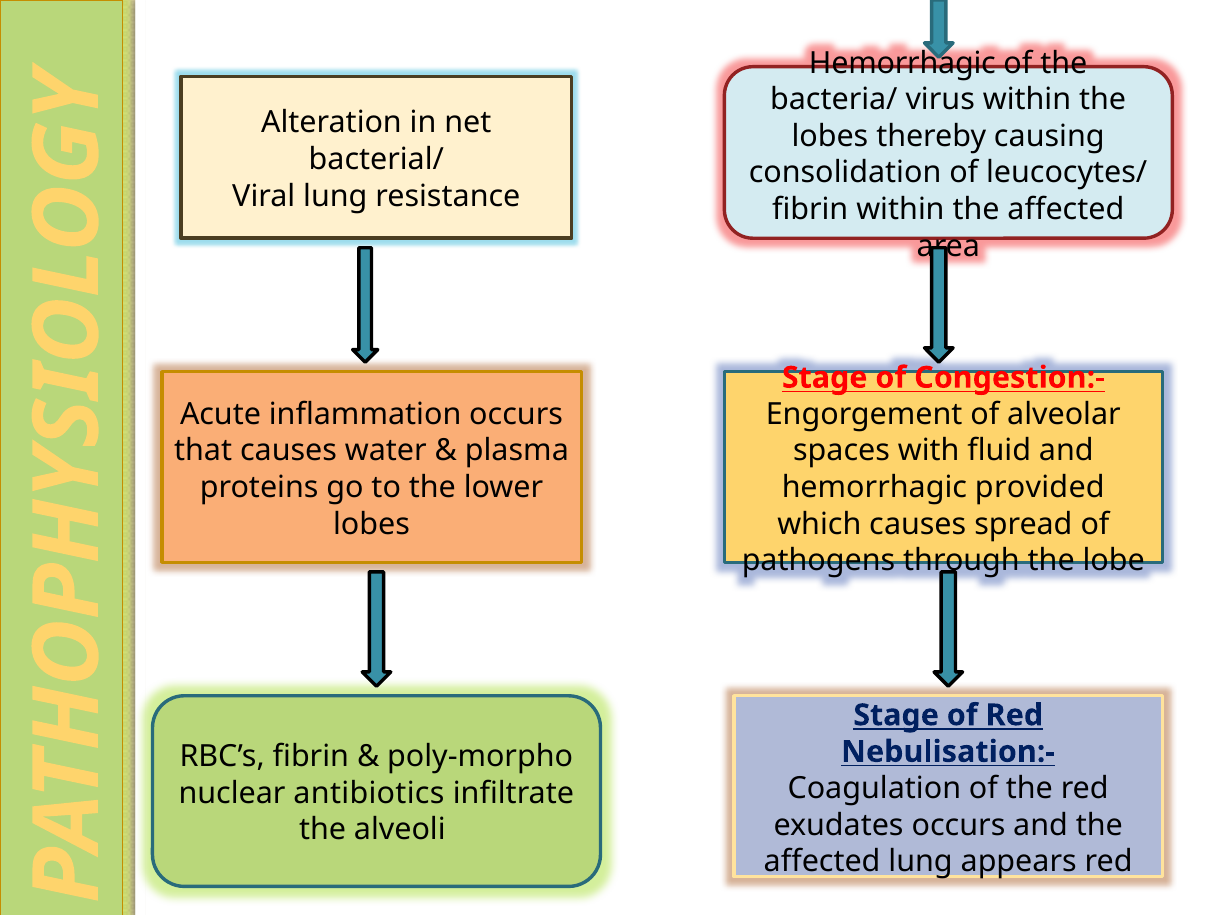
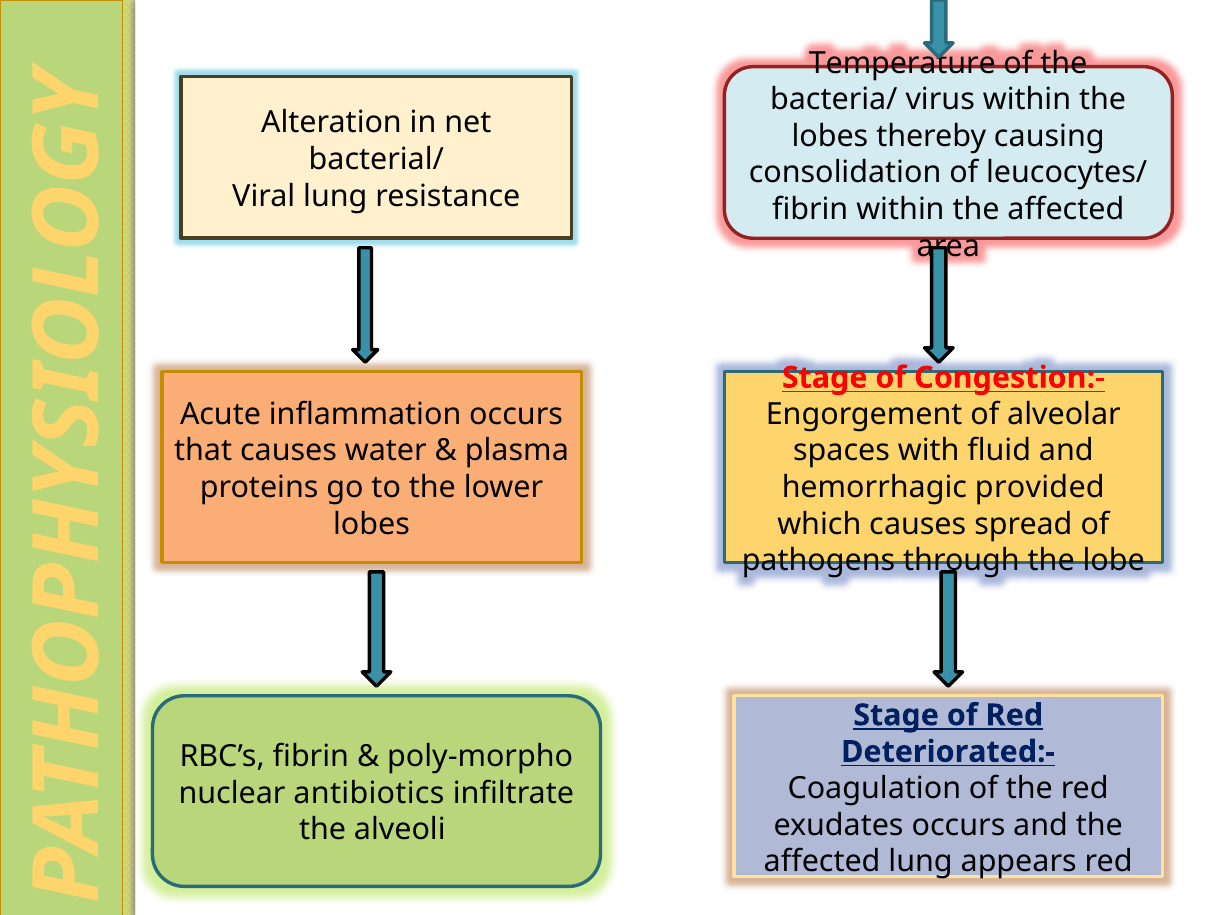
Hemorrhagic: Hemorrhagic -> Temperature (902, 63)
Nebulisation:-: Nebulisation:- -> Deteriorated:- (948, 752)
